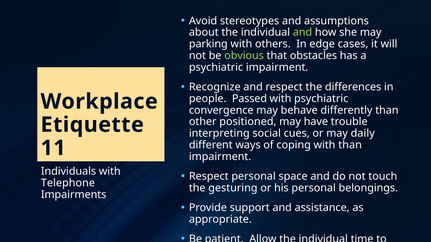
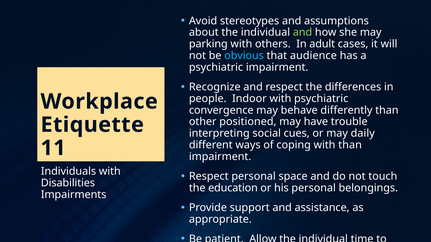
edge: edge -> adult (322, 44)
obvious colour: light green -> light blue (244, 56)
obstacles: obstacles -> audience (313, 56)
Passed: Passed -> Indoor (249, 99)
Telephone: Telephone -> Disabilities (68, 183)
gesturing: gesturing -> education (233, 188)
